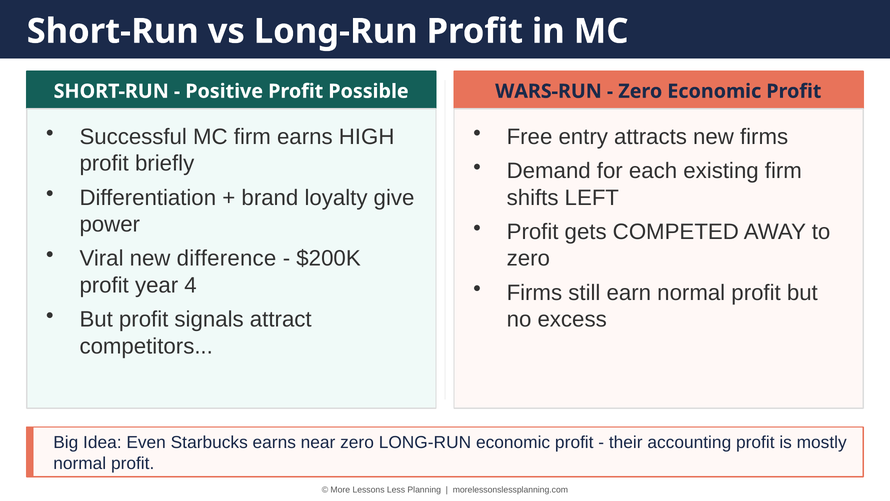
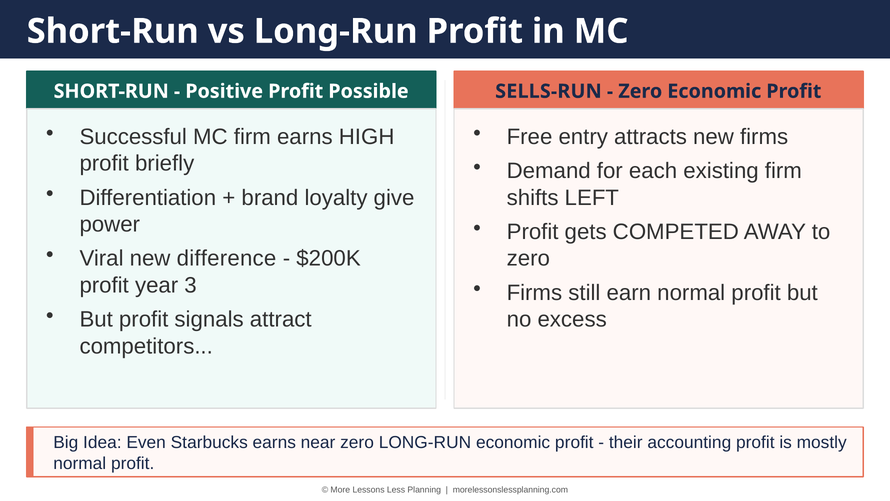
WARS-RUN: WARS-RUN -> SELLS-RUN (548, 91)
4: 4 -> 3 (191, 285)
